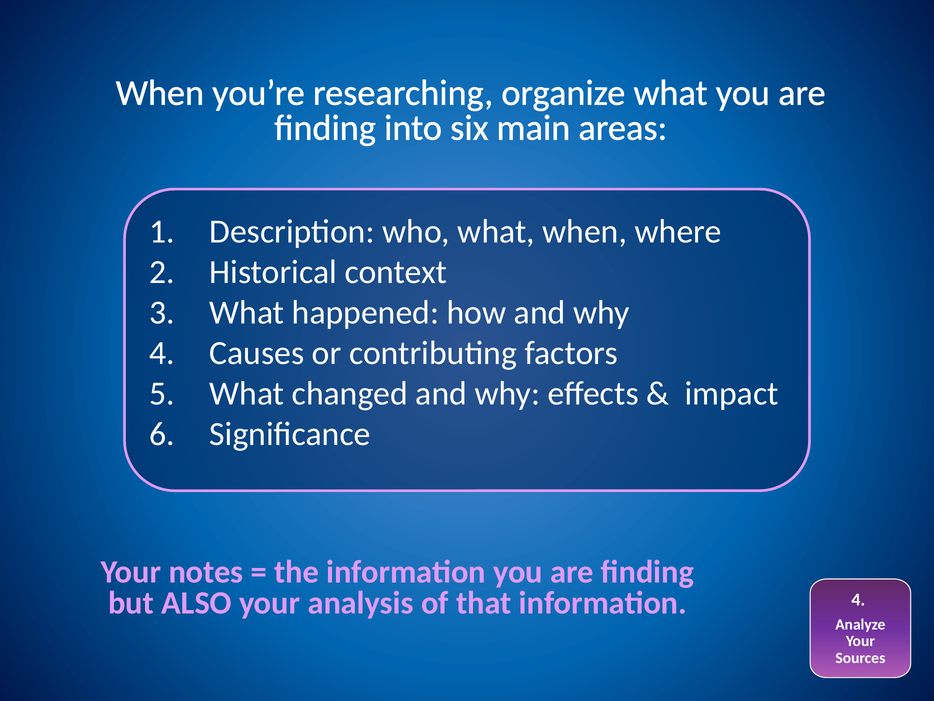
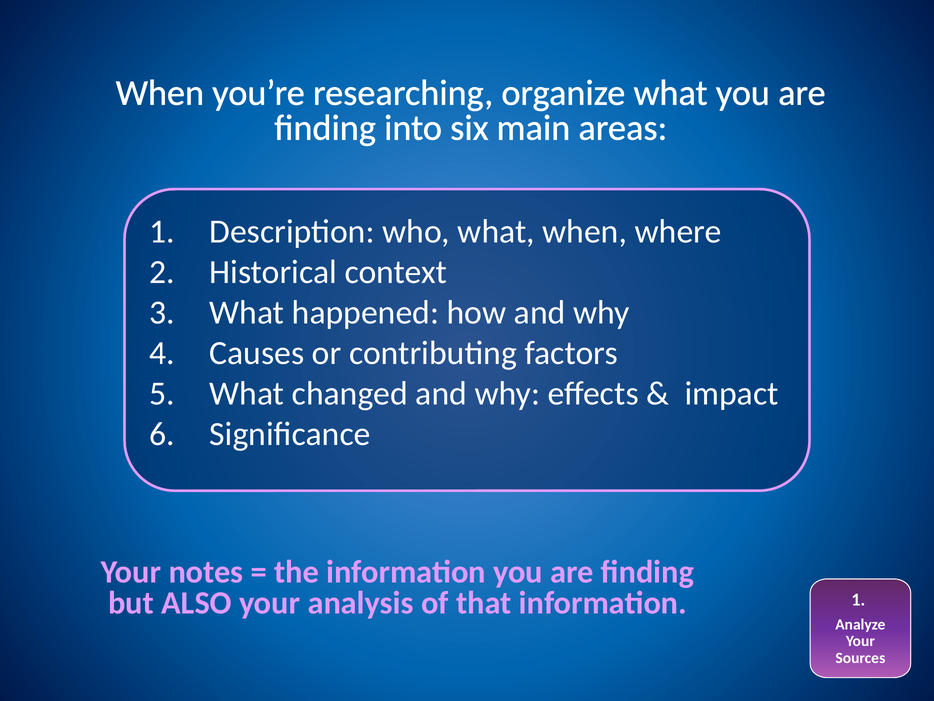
information 4: 4 -> 1 (858, 599)
